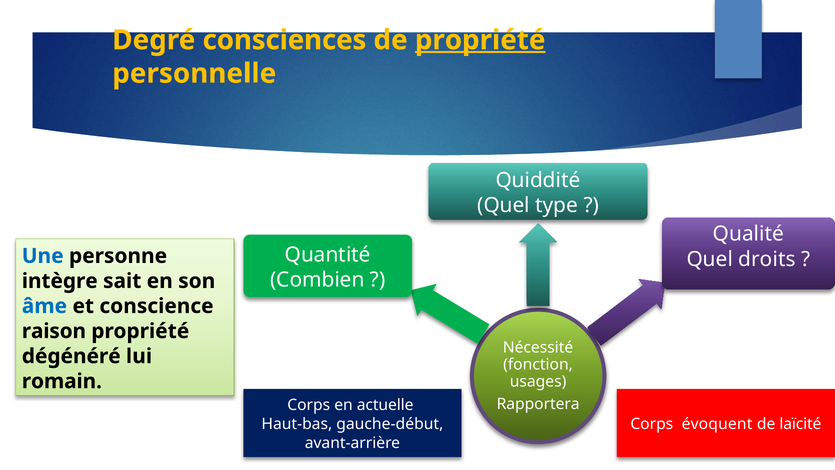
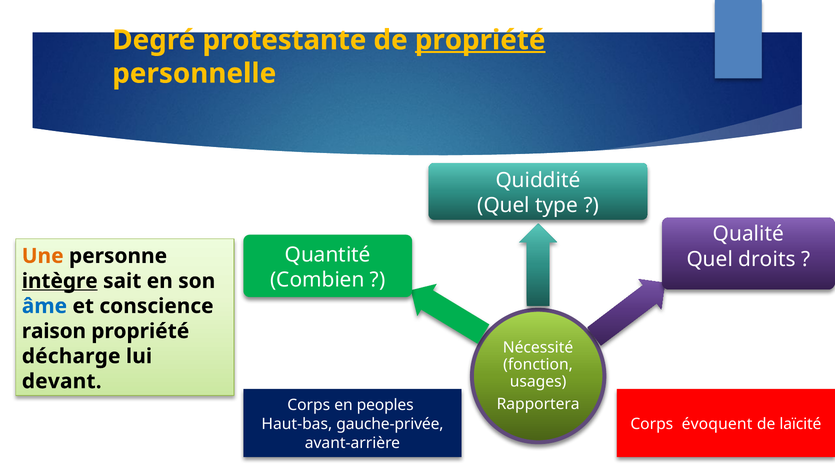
consciences: consciences -> protestante (284, 40)
Une colour: blue -> orange (43, 256)
intègre underline: none -> present (60, 281)
dégénéré: dégénéré -> décharge (71, 356)
romain: romain -> devant (62, 381)
actuelle: actuelle -> peoples (385, 405)
gauche-début: gauche-début -> gauche-privée (390, 424)
